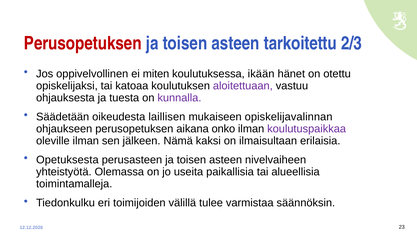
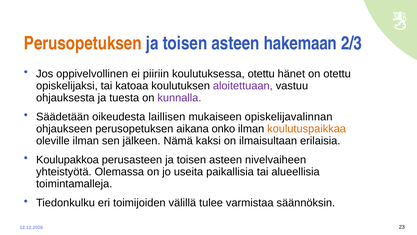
Perusopetuksen colour: red -> orange (83, 43)
tarkoitettu: tarkoitettu -> hakemaan (300, 43)
miten: miten -> piiriin (156, 74)
koulutuksessa ikään: ikään -> otettu (261, 74)
koulutuspaikkaa colour: purple -> orange (307, 129)
Opetuksesta: Opetuksesta -> Koulupakkoa (67, 160)
